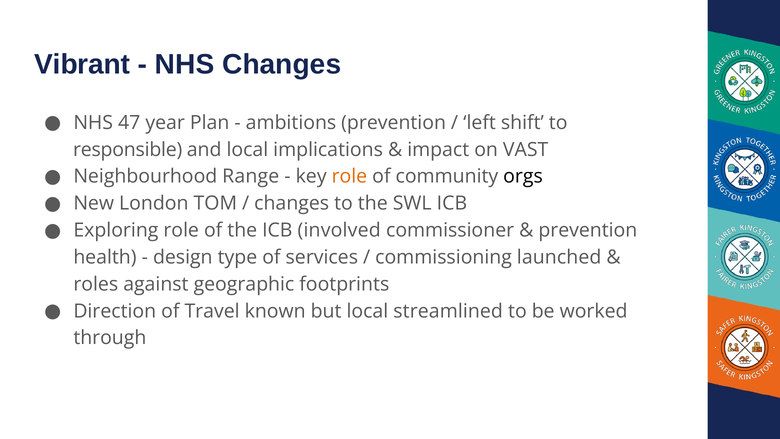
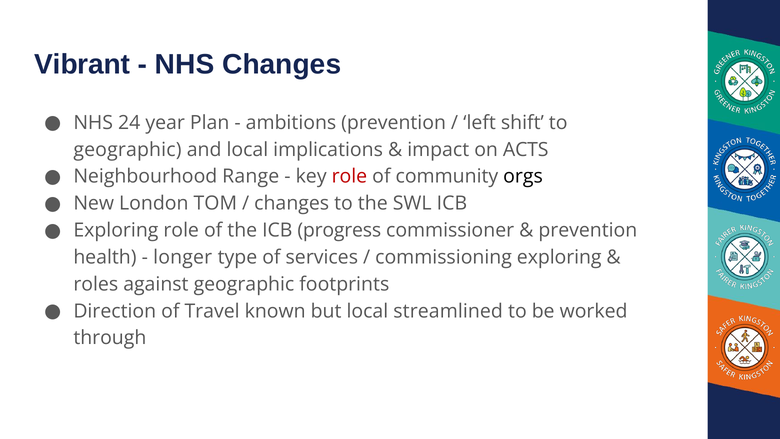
47: 47 -> 24 (129, 123)
responsible: responsible -> geographic (127, 150)
VAST: VAST -> ACTS (526, 150)
role colour: orange -> red (349, 176)
involved: involved -> progress (339, 230)
design: design -> longer (183, 257)
commissioning launched: launched -> exploring (559, 257)
